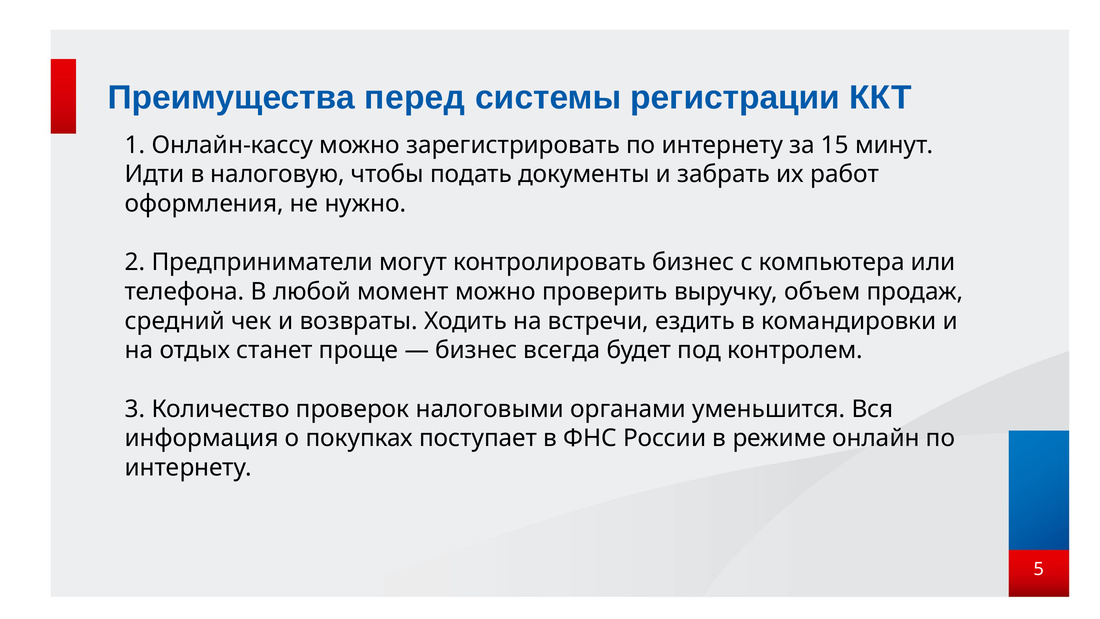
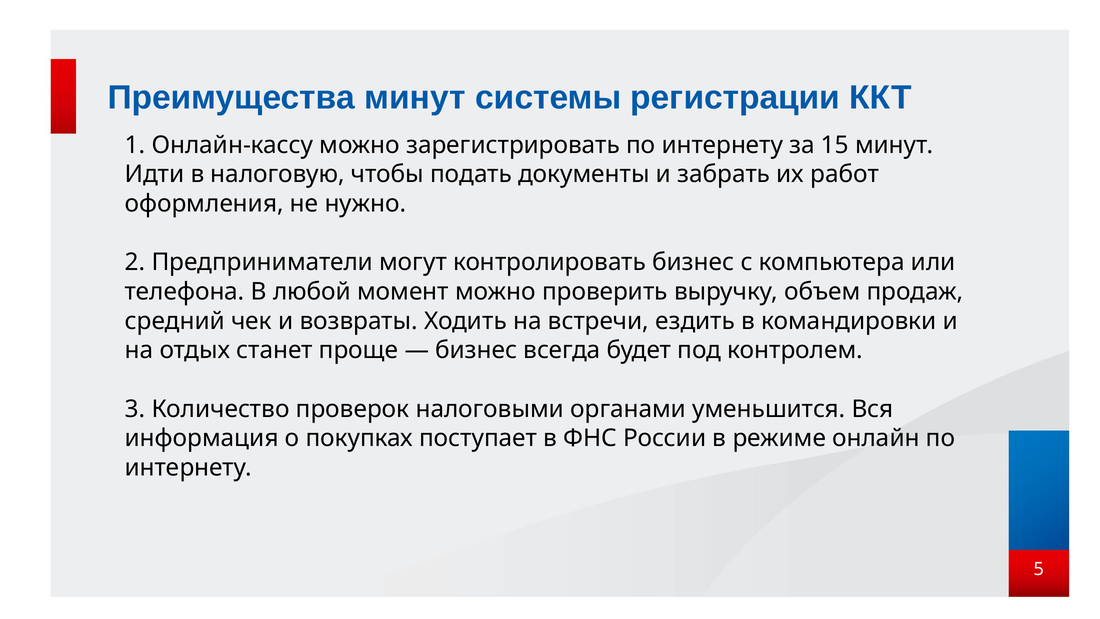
Преимущества перед: перед -> минут (415, 97)
